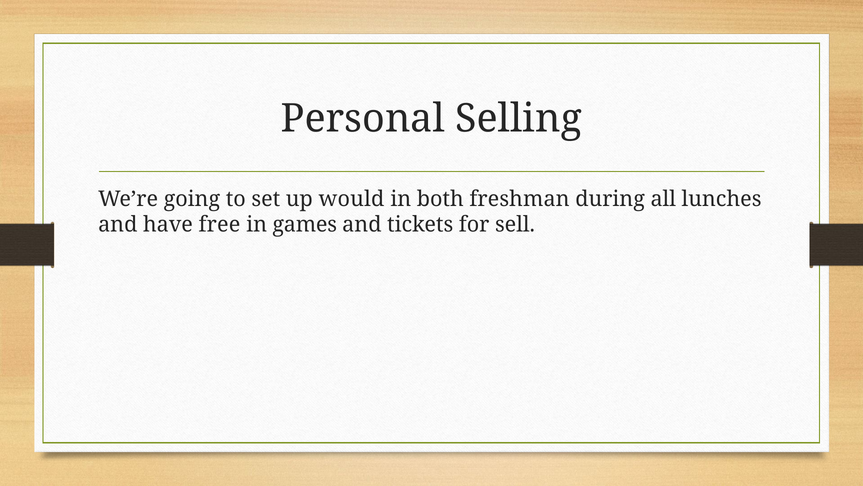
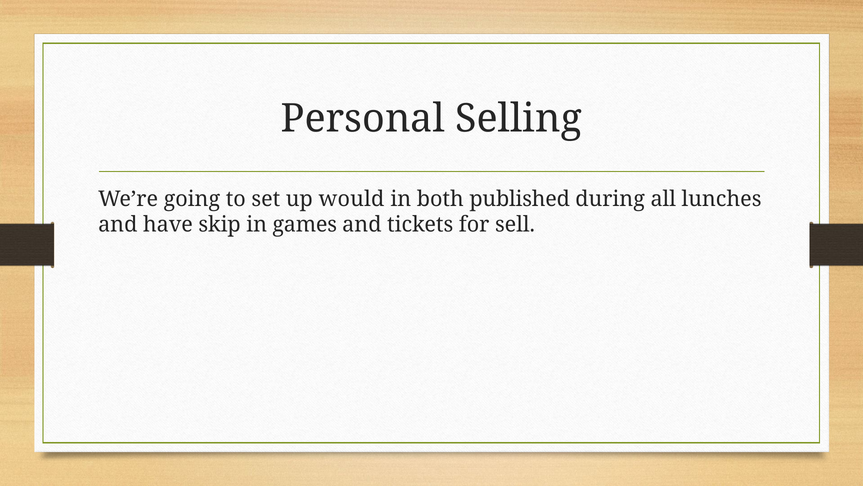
freshman: freshman -> published (520, 199)
free: free -> skip (220, 225)
